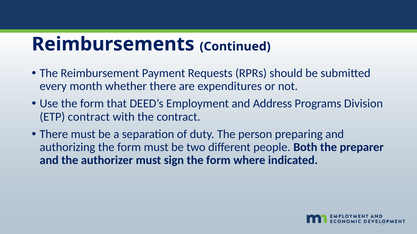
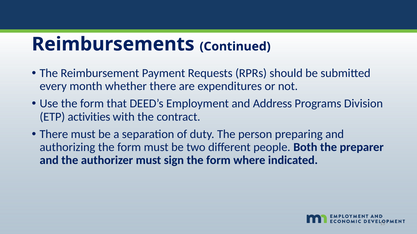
ETP contract: contract -> activities (89, 117)
